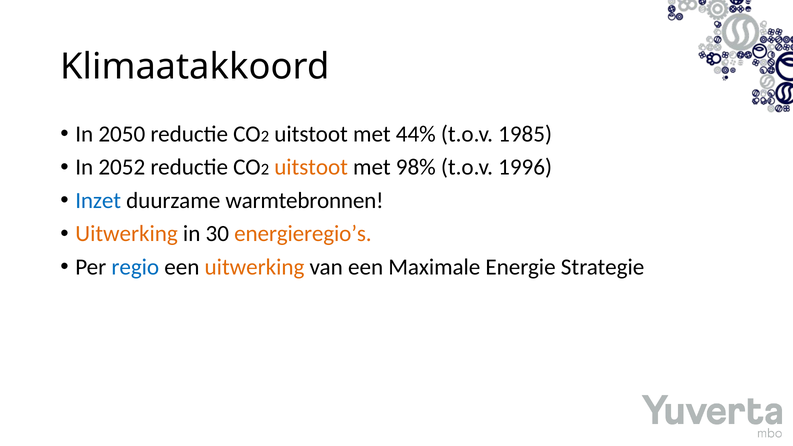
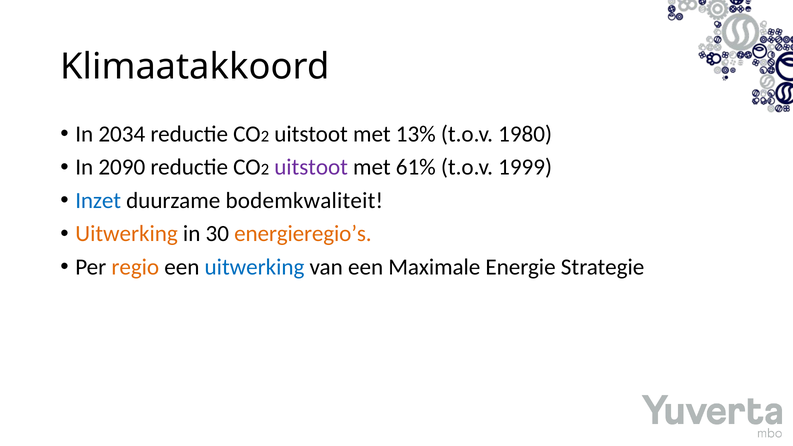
2050: 2050 -> 2034 (122, 134)
44%: 44% -> 13% (416, 134)
1985: 1985 -> 1980 (525, 134)
2052: 2052 -> 2090 (122, 167)
uitstoot colour: orange -> purple (311, 167)
98%: 98% -> 61% (416, 167)
1996: 1996 -> 1999 (525, 167)
warmtebronnen: warmtebronnen -> bodemkwaliteit (304, 201)
regio colour: blue -> orange (135, 267)
uitwerking colour: orange -> blue (255, 267)
